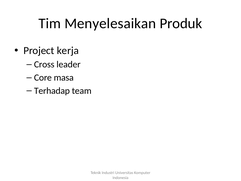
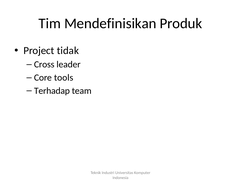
Menyelesaikan: Menyelesaikan -> Mendefinisikan (110, 23)
kerja: kerja -> tidak (68, 51)
masa: masa -> tools (64, 78)
